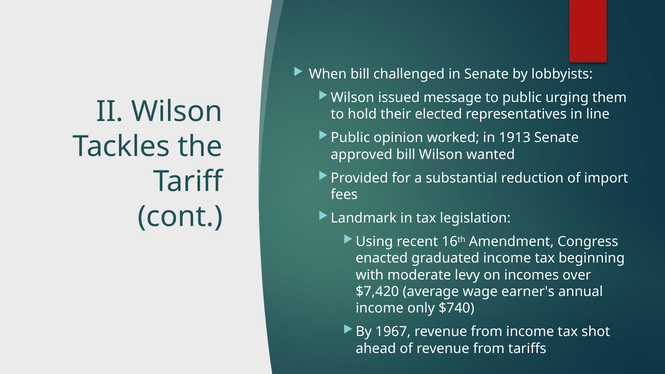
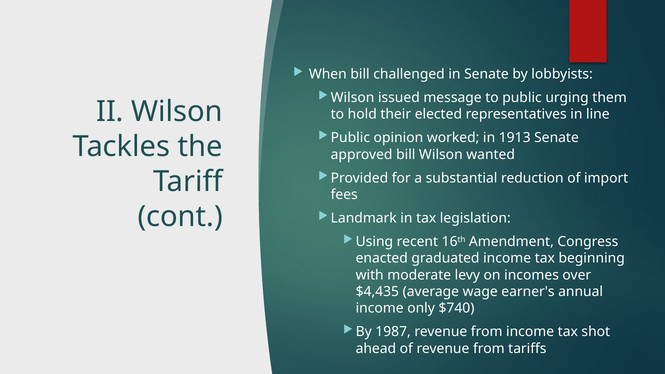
$7,420: $7,420 -> $4,435 (377, 292)
1967: 1967 -> 1987 (393, 332)
